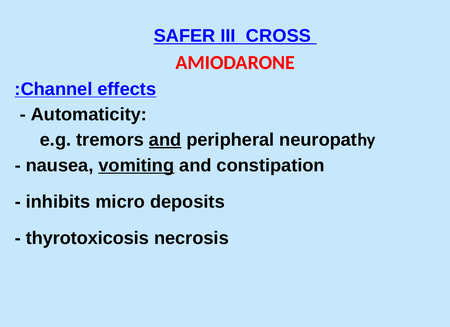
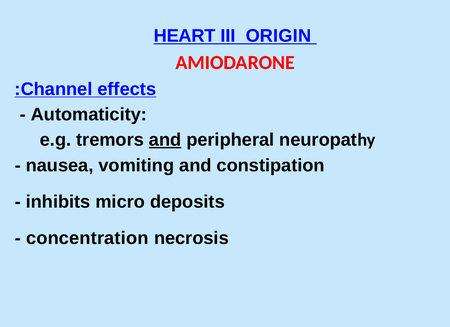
SAFER: SAFER -> HEART (185, 36)
CROSS: CROSS -> ORIGIN (278, 36)
vomiting underline: present -> none (136, 165)
thyrotoxicosis: thyrotoxicosis -> concentration (87, 238)
